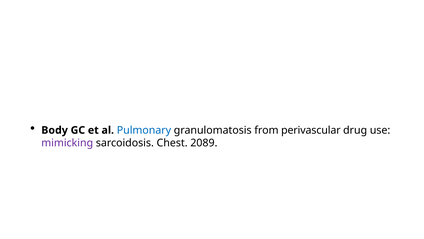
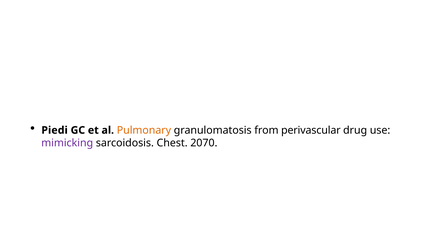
Body: Body -> Piedi (55, 130)
Pulmonary colour: blue -> orange (144, 130)
2089: 2089 -> 2070 (204, 143)
